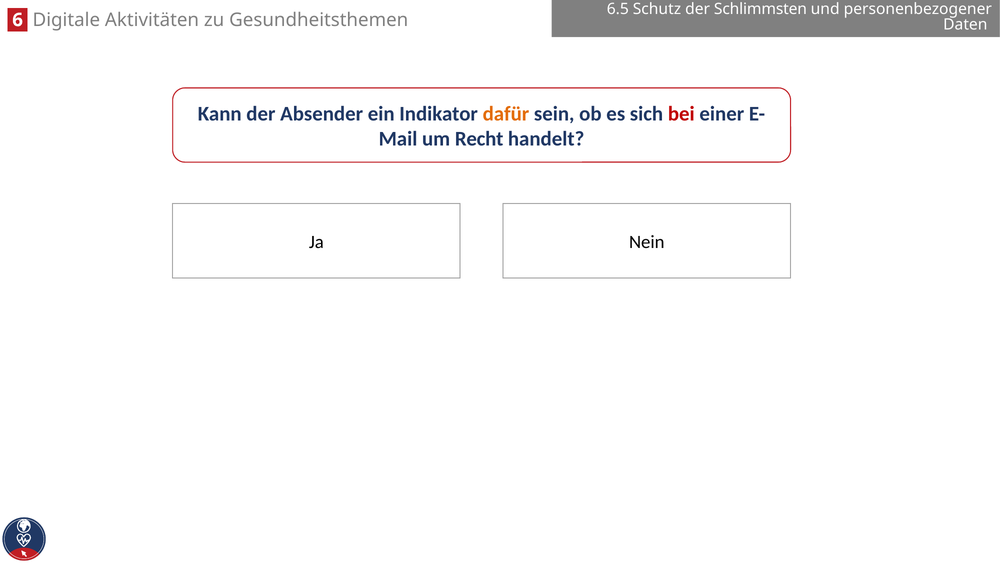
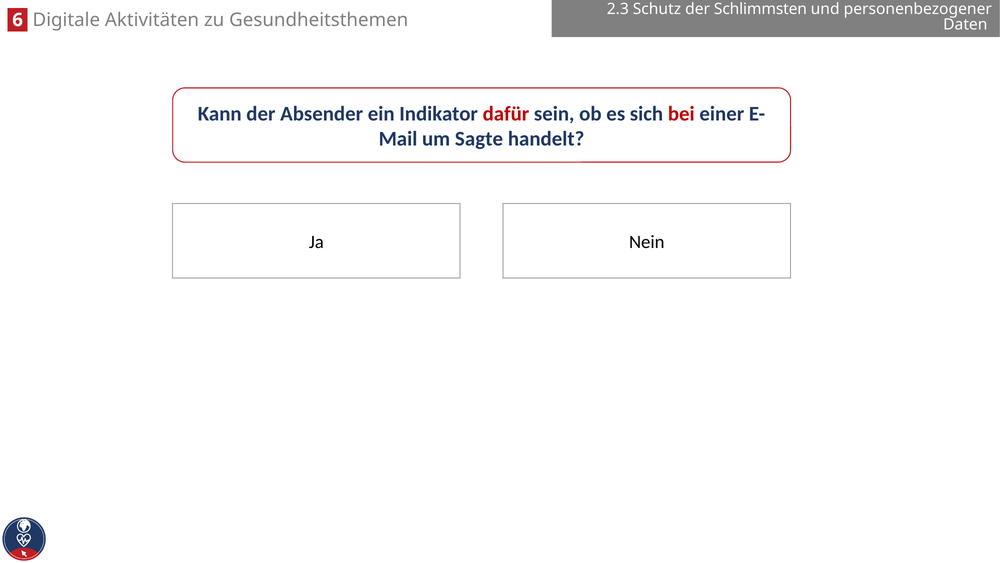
6.5: 6.5 -> 2.3 (618, 9)
dafür colour: orange -> red (506, 114)
Recht: Recht -> Sagte (479, 139)
